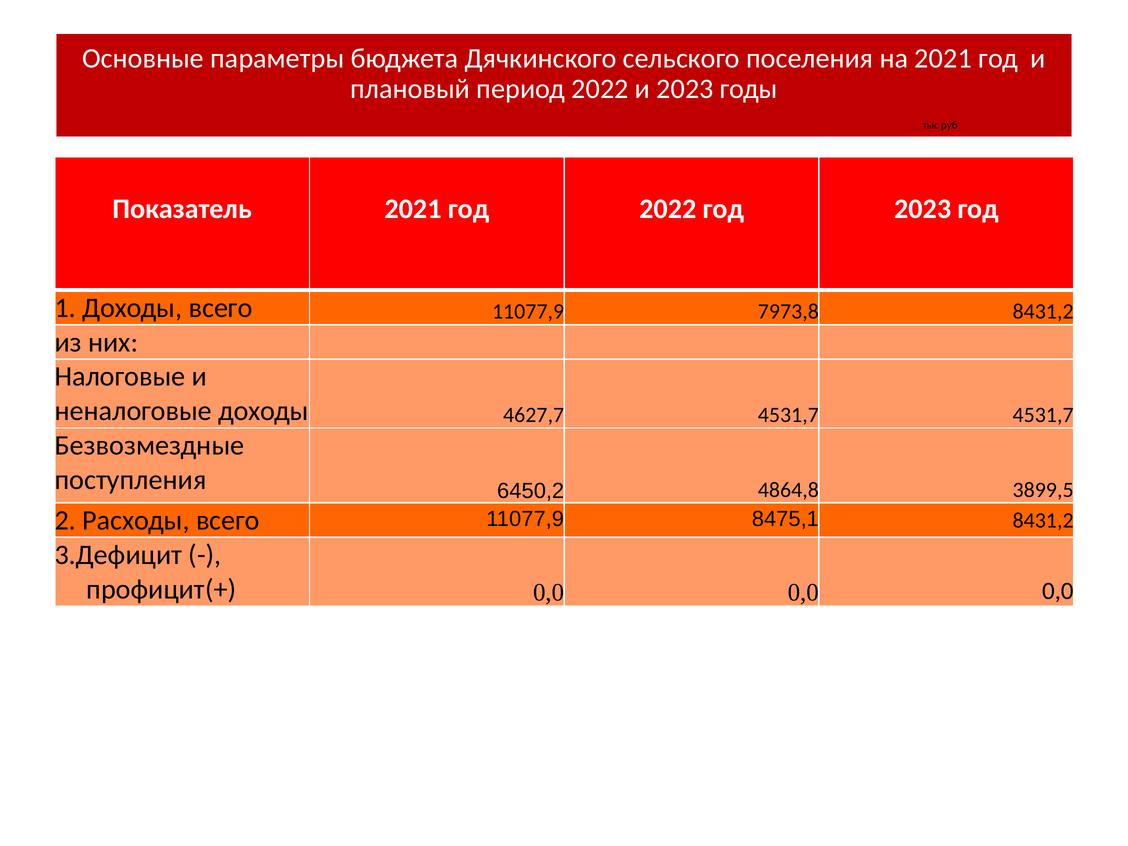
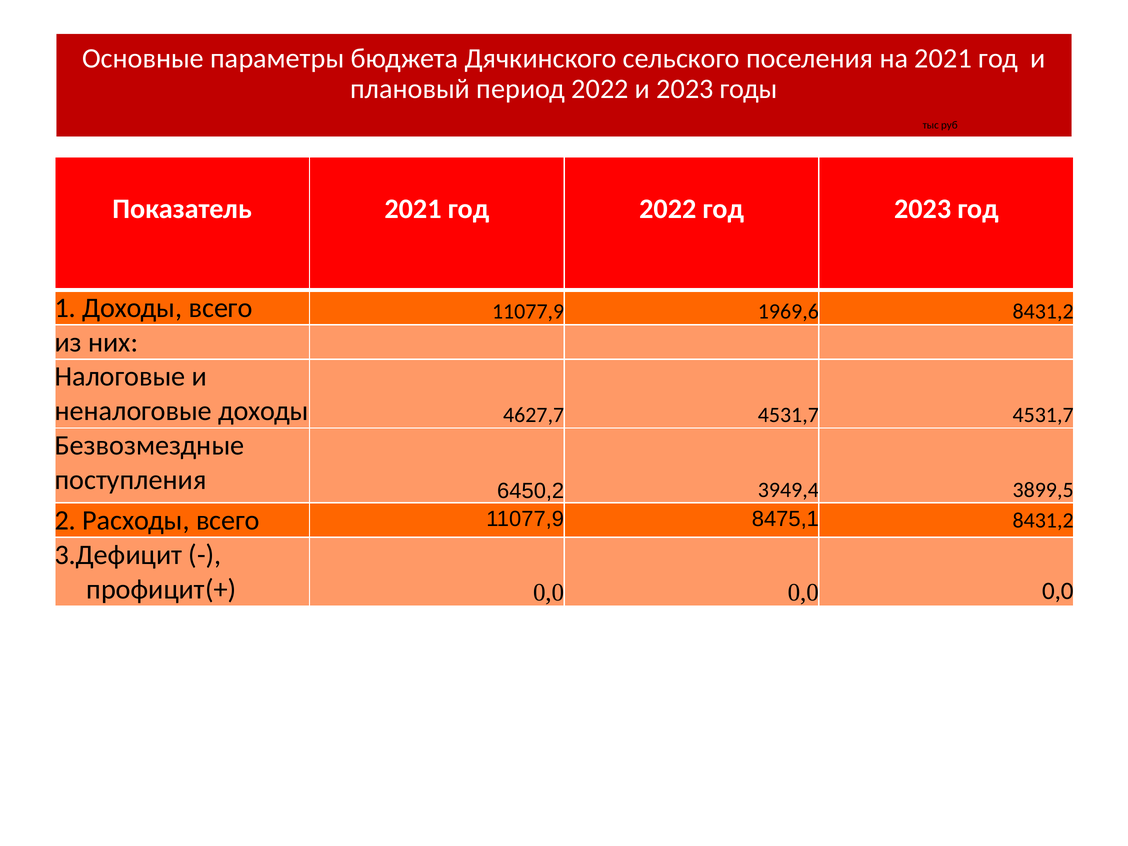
7973,8: 7973,8 -> 1969,6 (788, 312)
4864,8: 4864,8 -> 3949,4 (788, 490)
